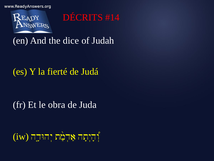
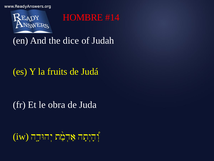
DÉCRITS: DÉCRITS -> HOMBRE (83, 17)
fierté: fierté -> fruits (57, 71)
